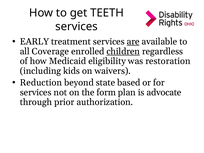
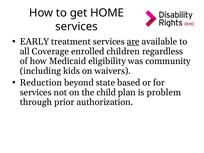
TEETH: TEETH -> HOME (107, 13)
children underline: present -> none (123, 51)
restoration: restoration -> community (168, 61)
form: form -> child (106, 92)
advocate: advocate -> problem (164, 92)
